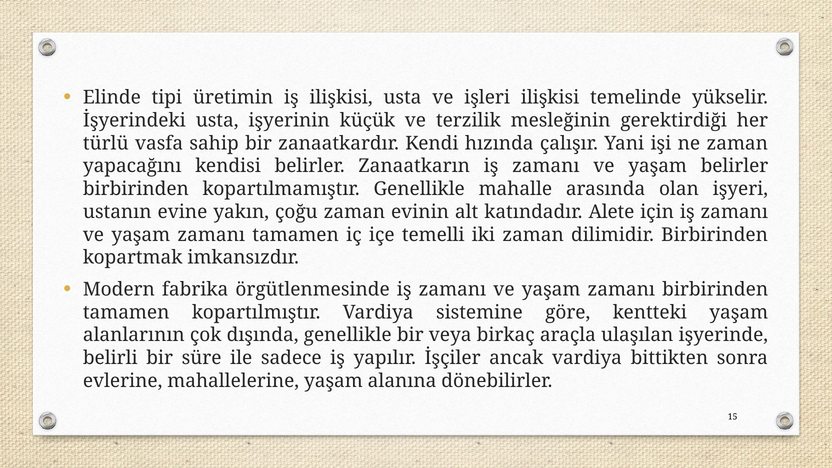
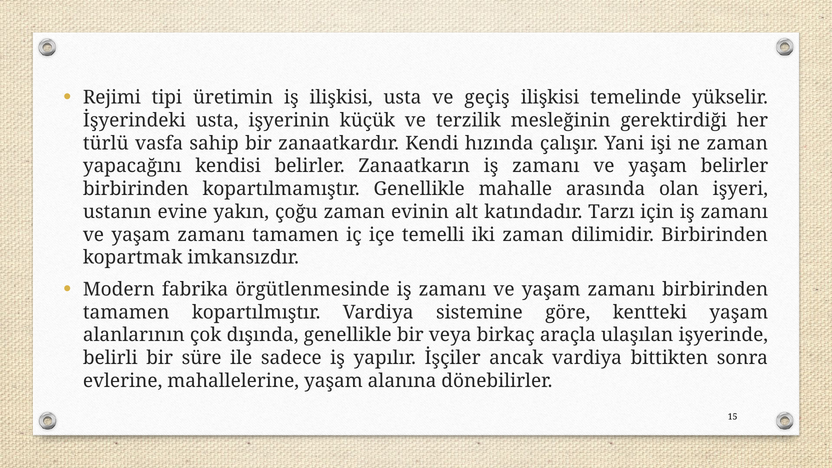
Elinde: Elinde -> Rejimi (112, 98)
işleri: işleri -> geçiş (487, 98)
Alete: Alete -> Tarzı (611, 212)
